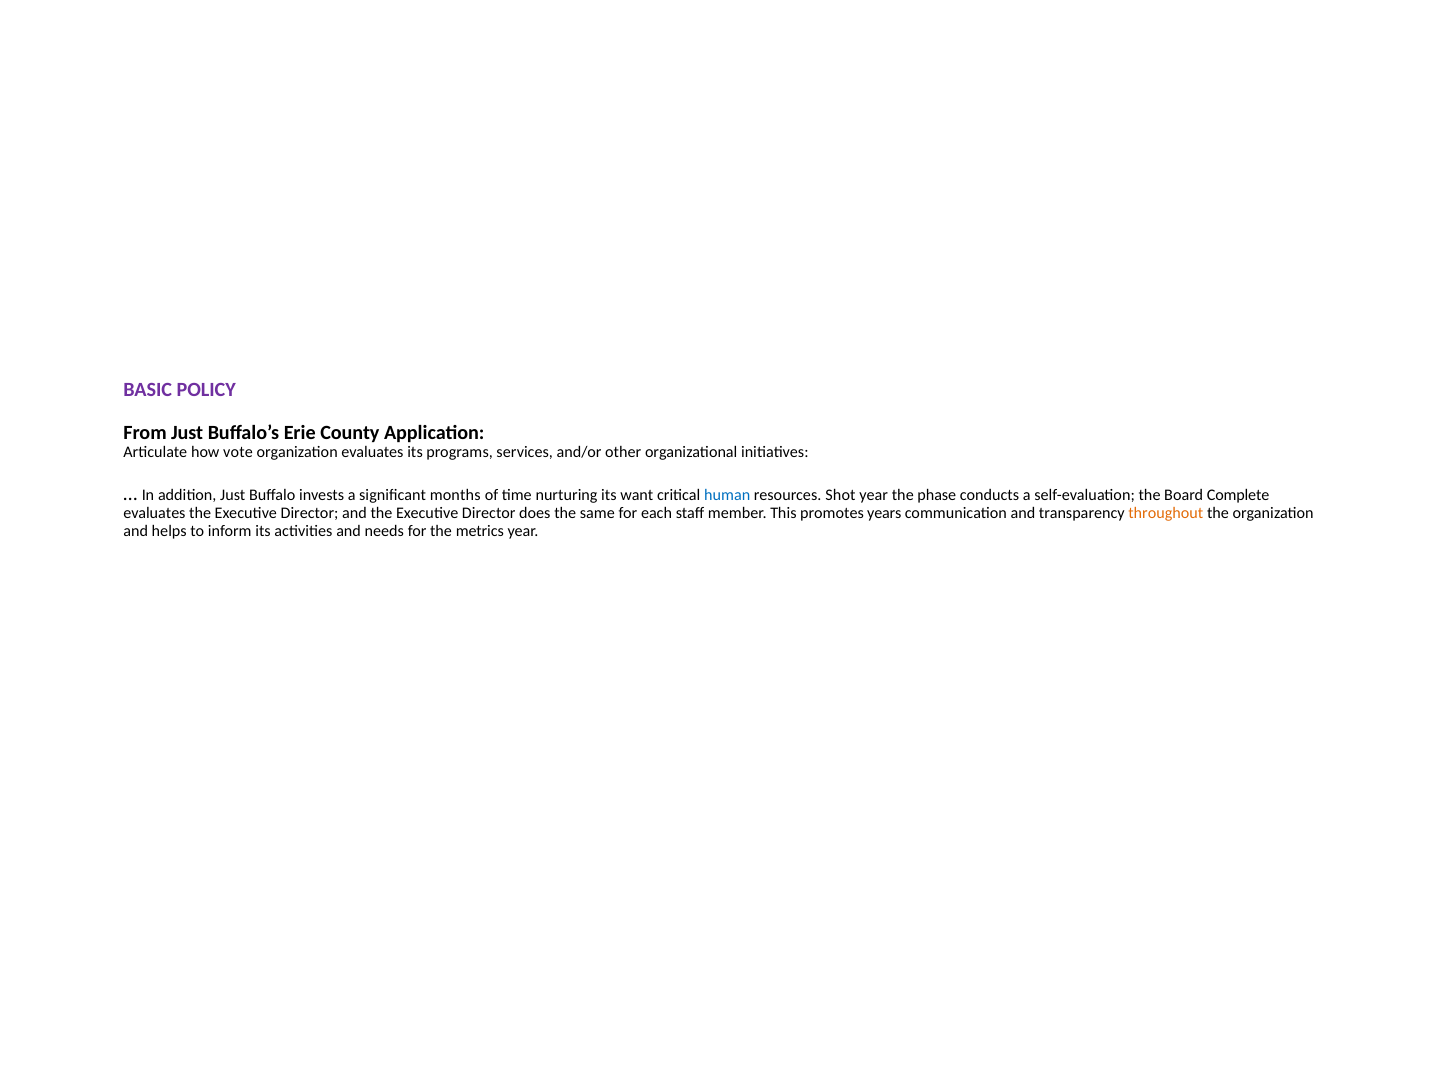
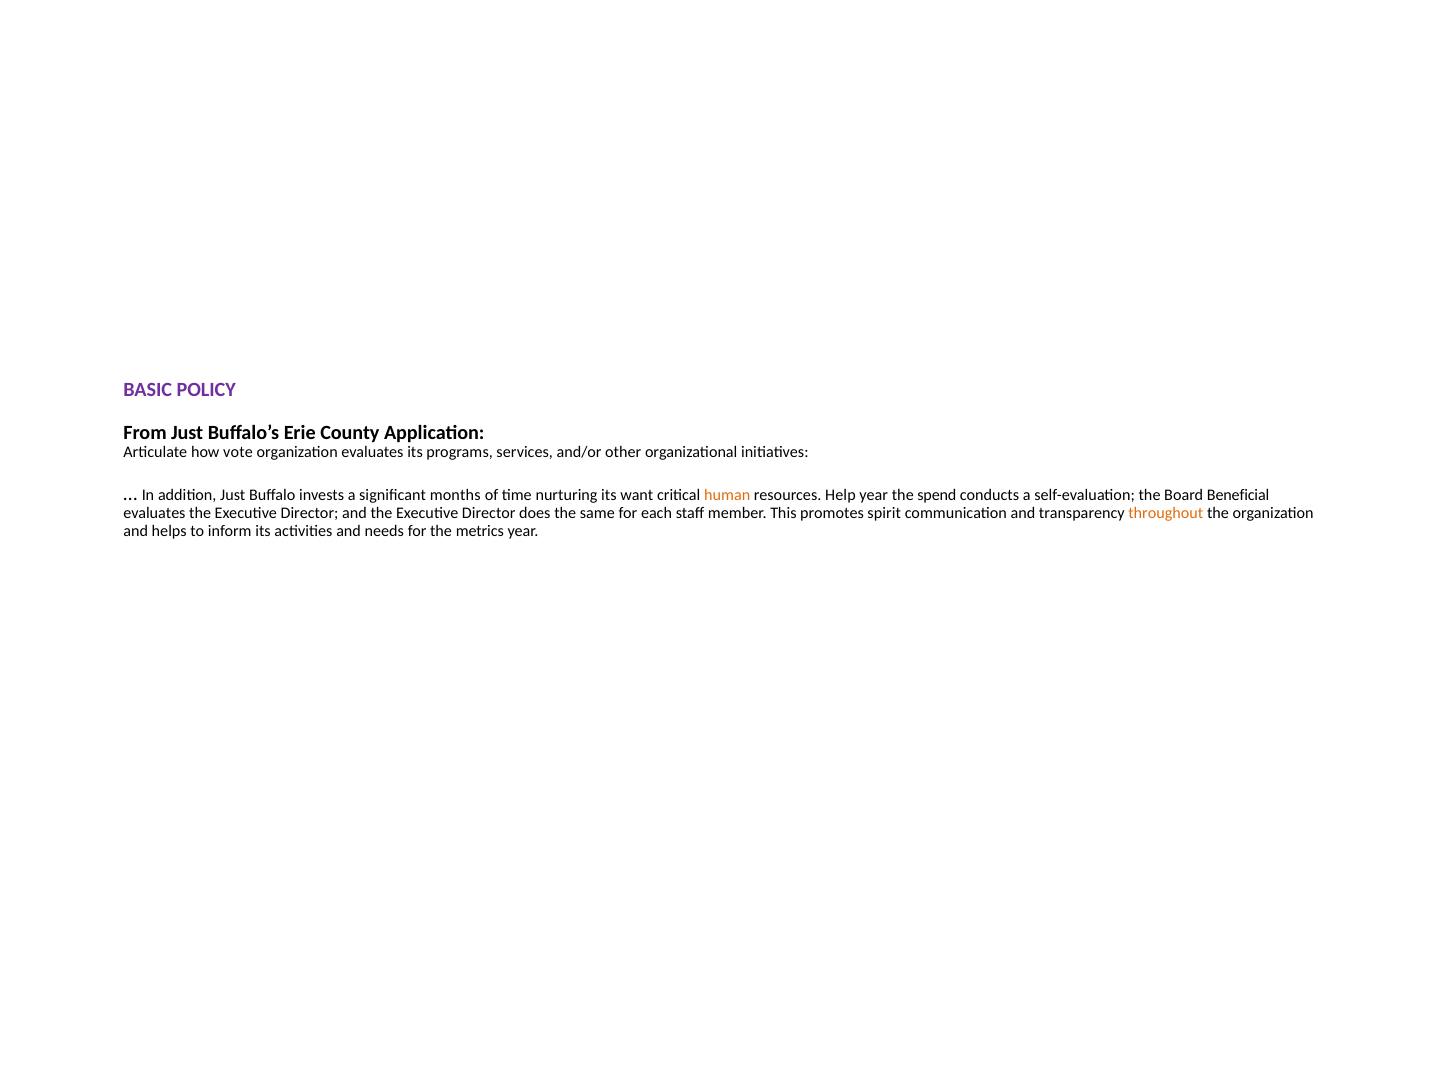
human colour: blue -> orange (727, 496)
Shot: Shot -> Help (840, 496)
phase: phase -> spend (937, 496)
Complete: Complete -> Beneficial (1238, 496)
years: years -> spirit (884, 513)
